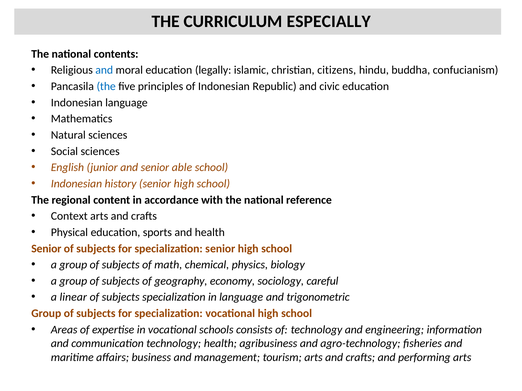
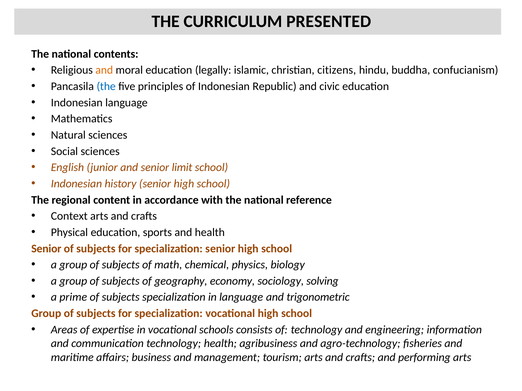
ESPECIALLY: ESPECIALLY -> PRESENTED (329, 22)
and colour: blue -> orange (104, 70)
able: able -> limit (182, 168)
careful: careful -> solving (322, 281)
linear: linear -> prime (73, 298)
